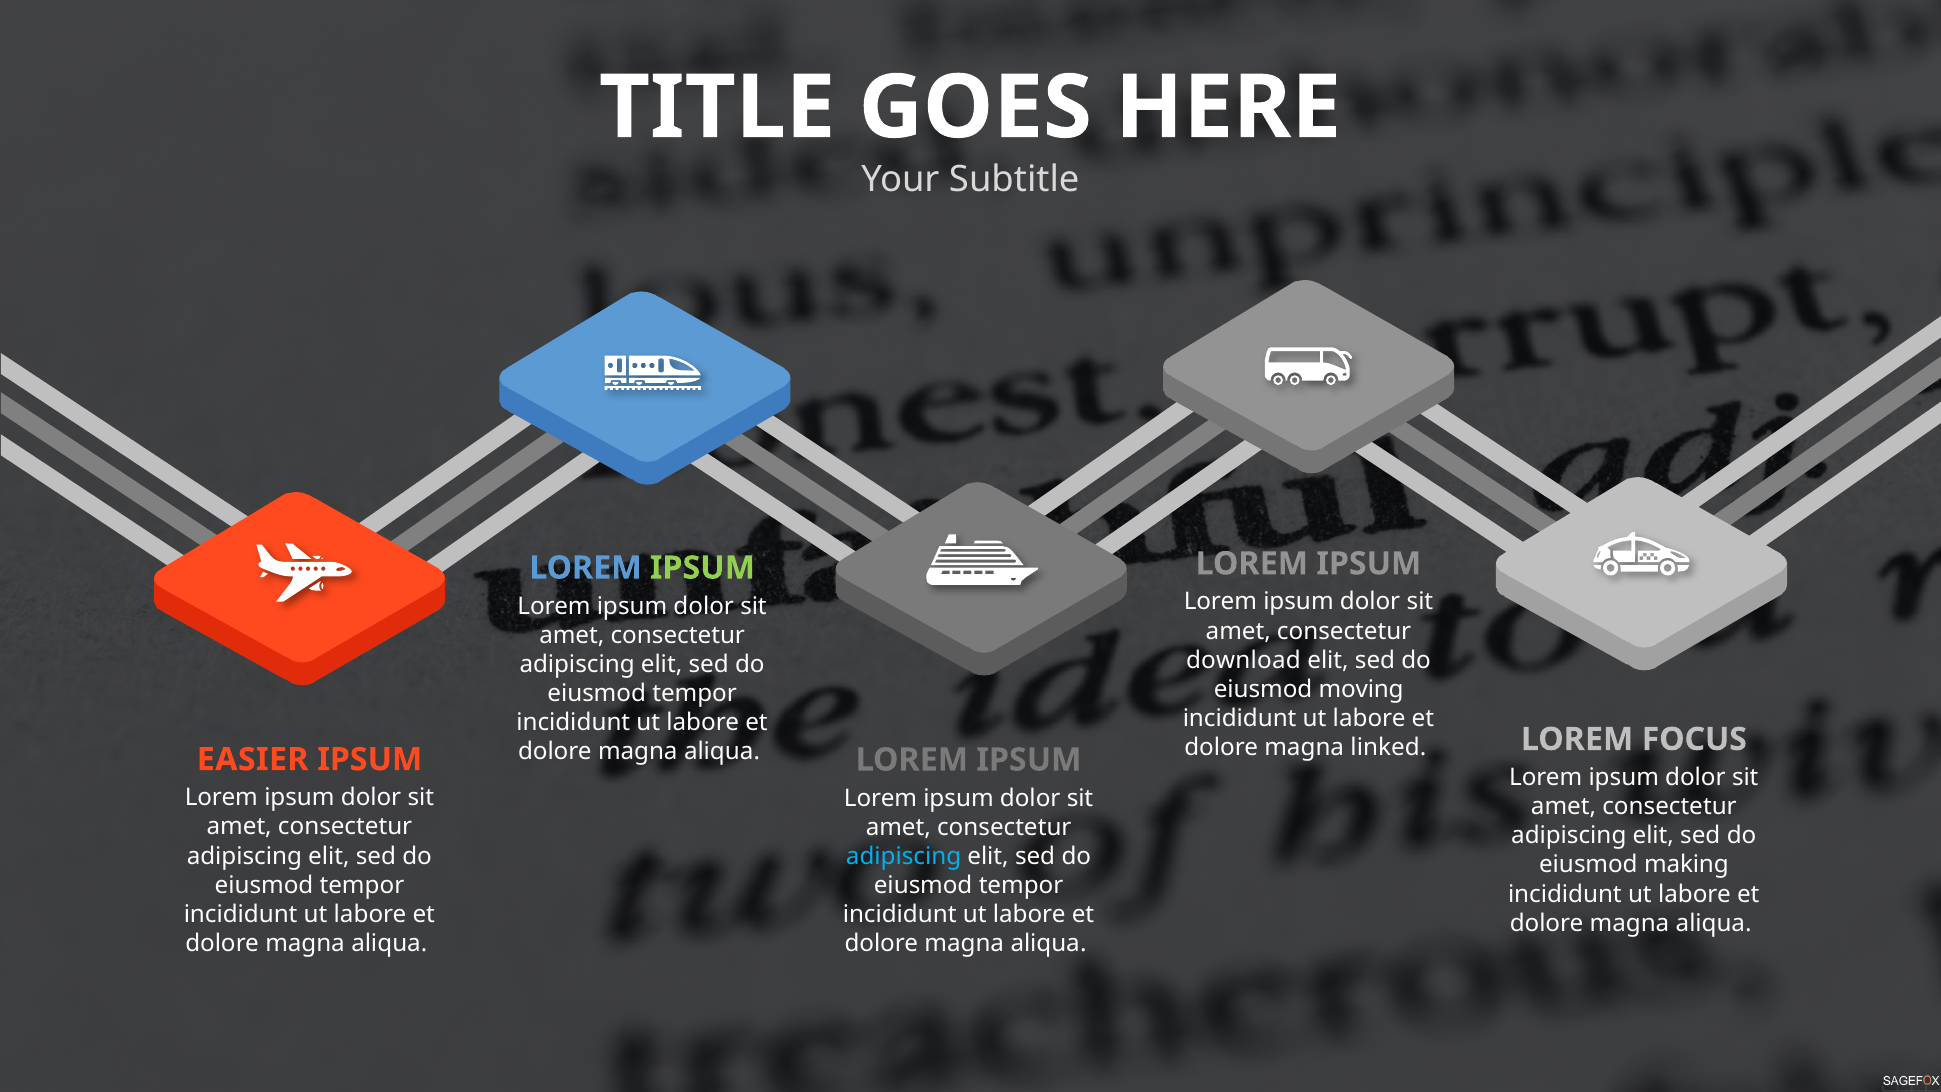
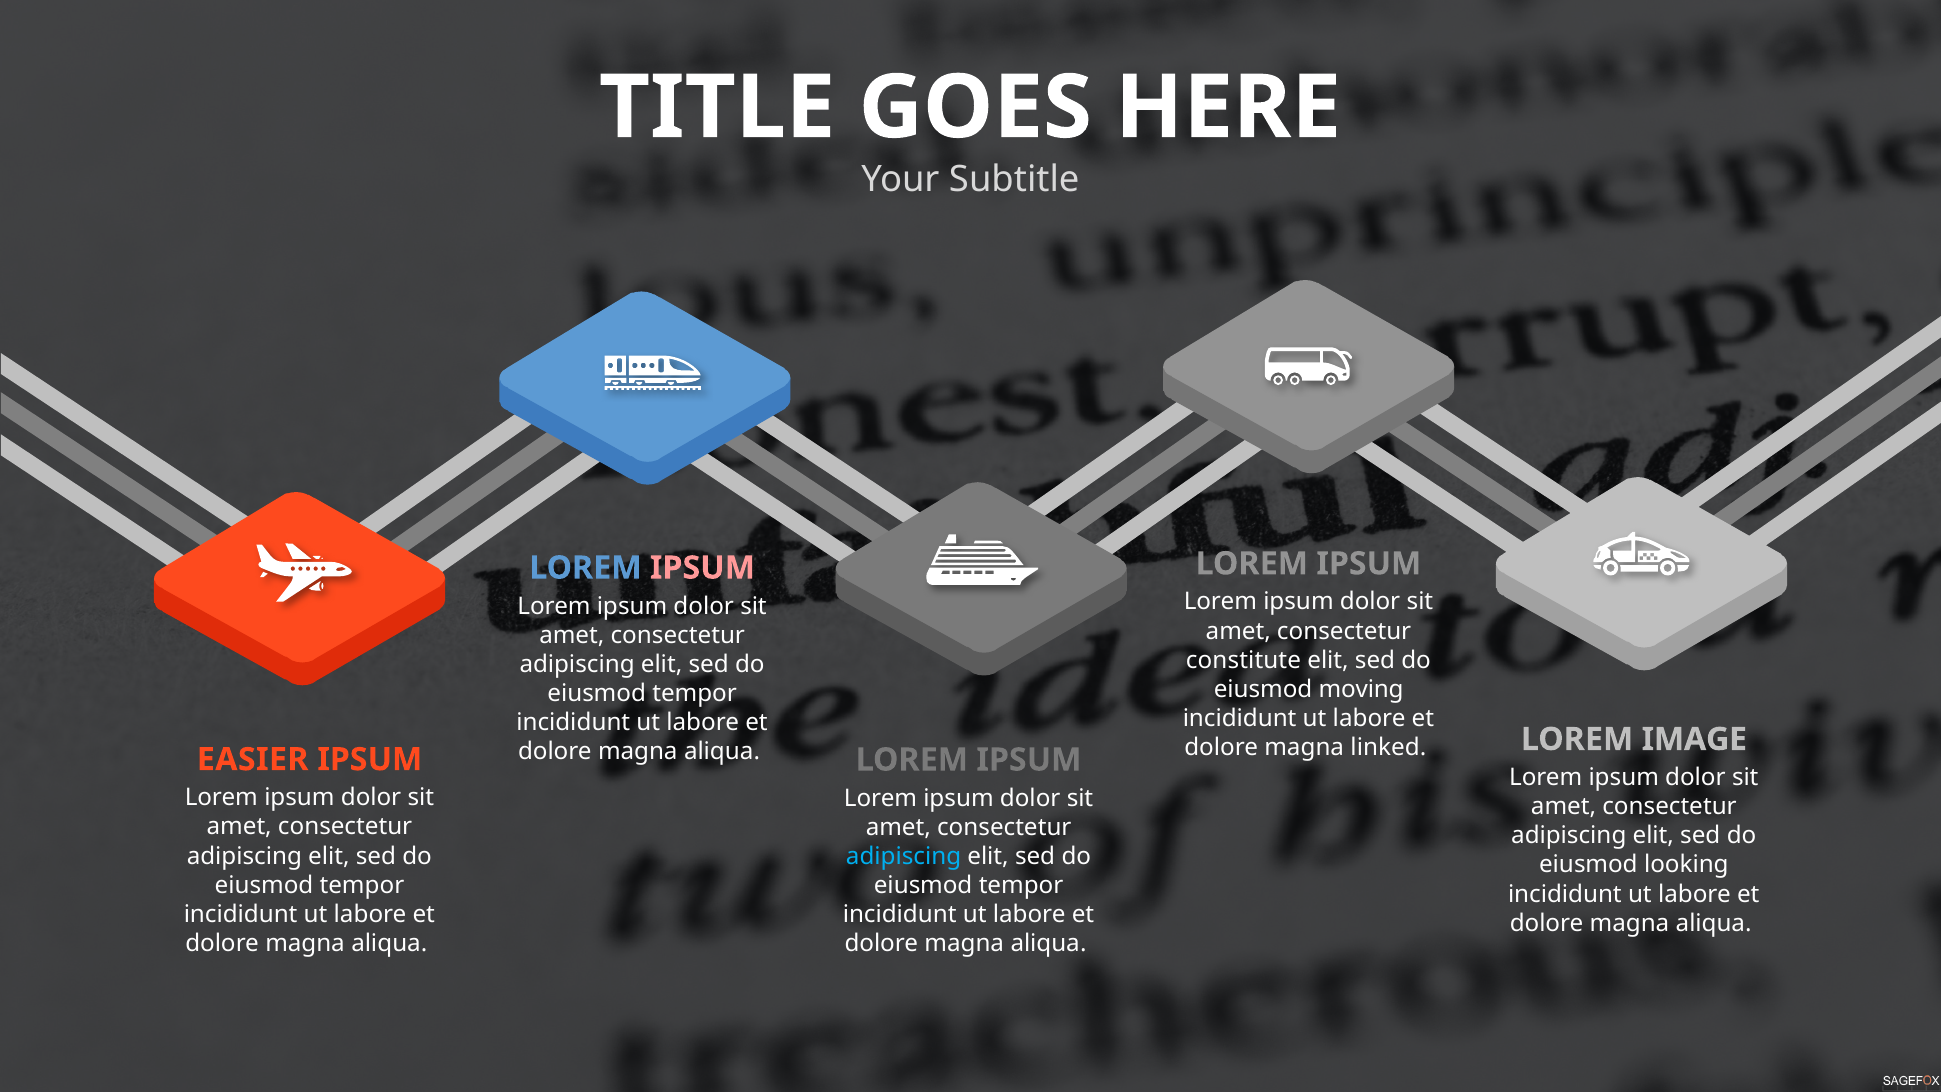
IPSUM colour: light green -> pink (703, 568)
download: download -> constitute (1243, 660)
FOCUS: FOCUS -> IMAGE (1694, 739)
making: making -> looking (1686, 865)
